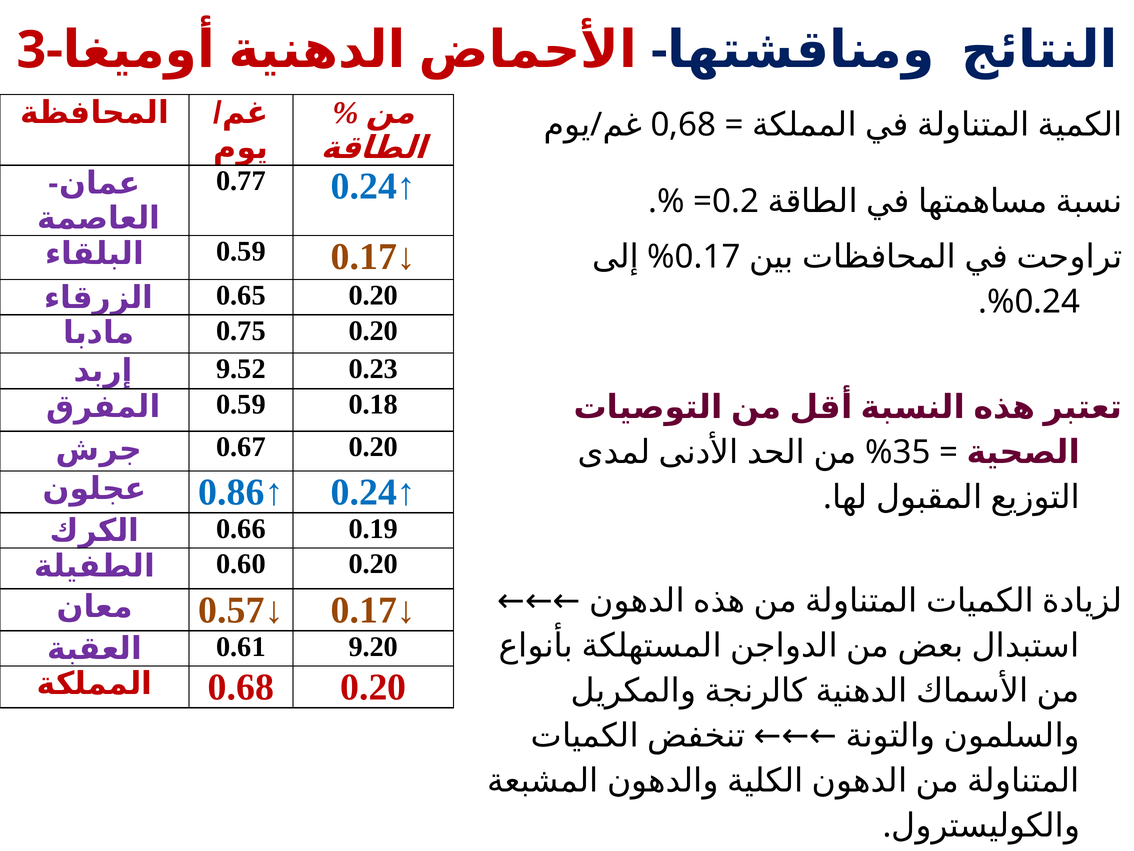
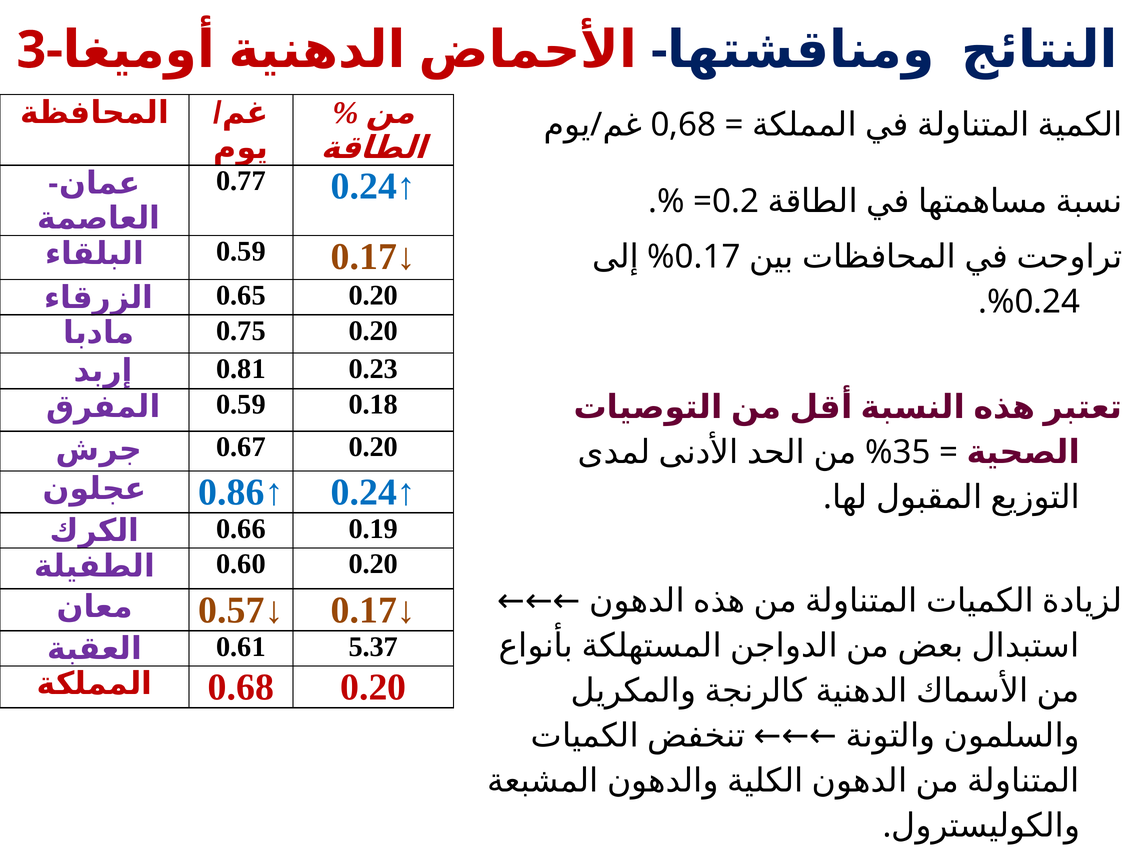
9.52: 9.52 -> 0.81 (241, 369)
9.20: 9.20 -> 5.37 (373, 646)
